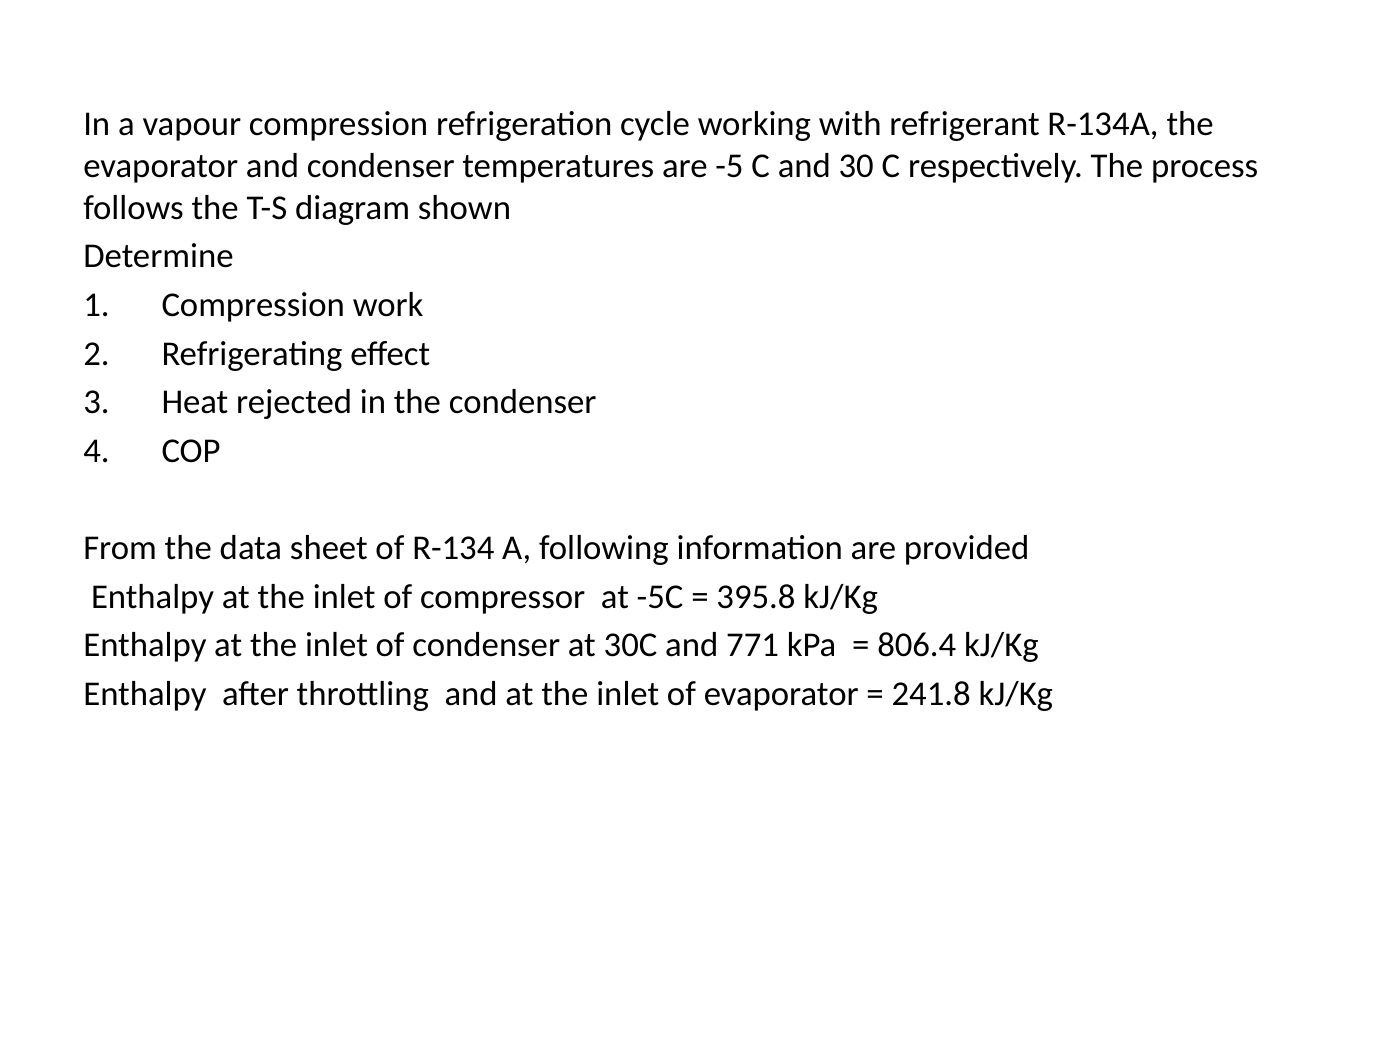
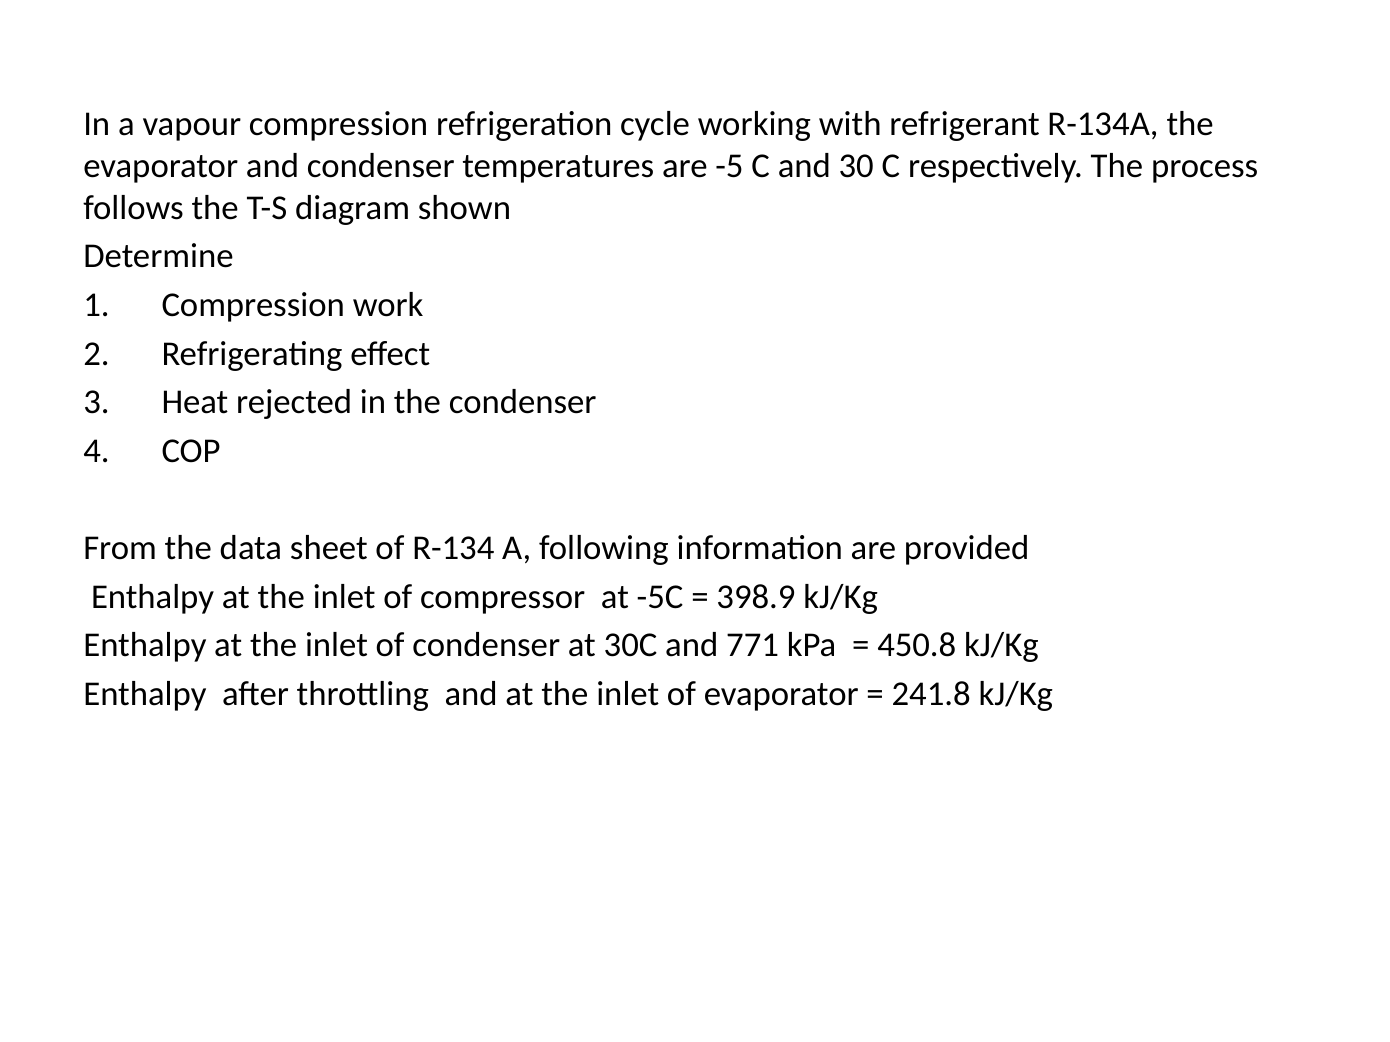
395.8: 395.8 -> 398.9 (756, 597)
806.4: 806.4 -> 450.8 (917, 646)
